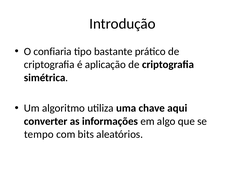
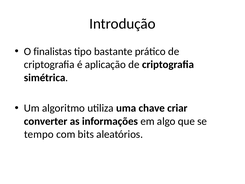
confiaria: confiaria -> finalistas (53, 51)
aqui: aqui -> criar (177, 108)
